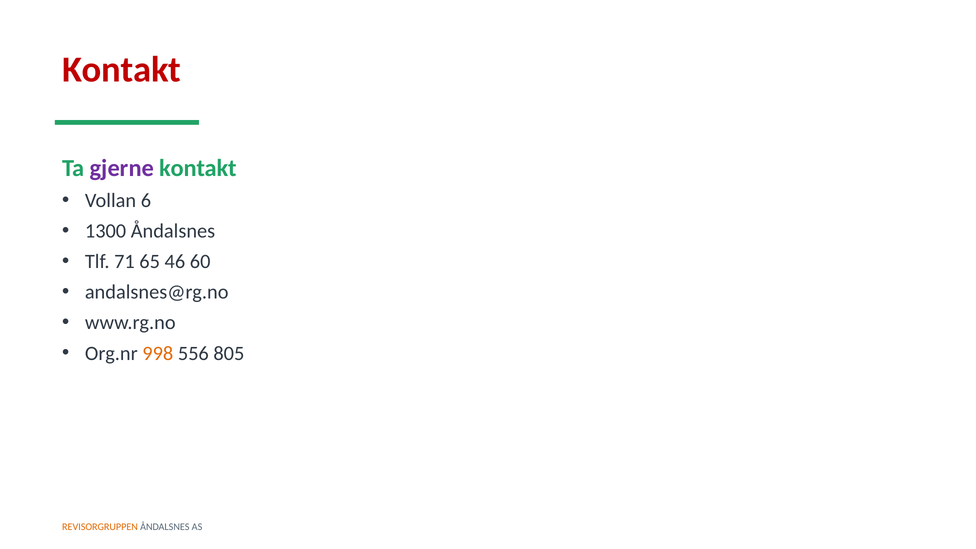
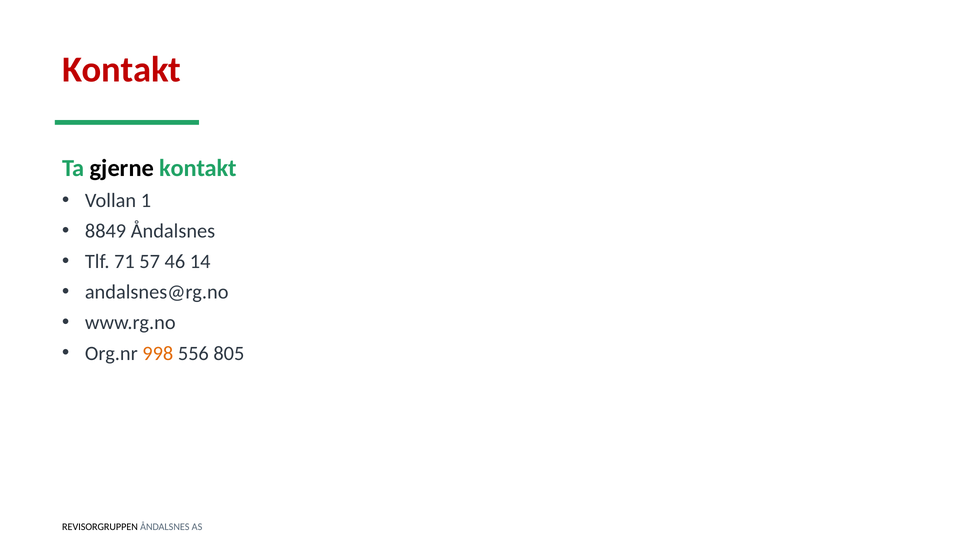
gjerne colour: purple -> black (122, 168)
6: 6 -> 1 (146, 201)
1300: 1300 -> 8849 (106, 231)
65: 65 -> 57 (150, 262)
60: 60 -> 14 (200, 262)
REVISORGRUPPEN colour: orange -> black (100, 527)
